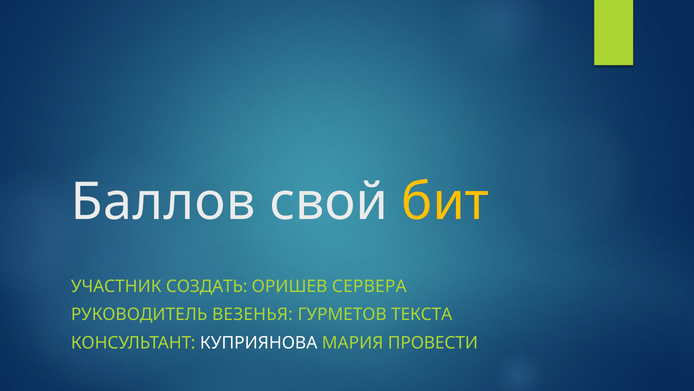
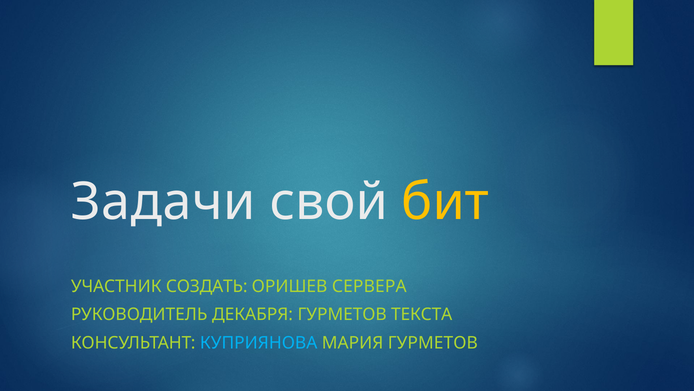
Баллов: Баллов -> Задачи (163, 202)
ВЕЗЕНЬЯ: ВЕЗЕНЬЯ -> ДЕКАБРЯ (253, 314)
КУПРИЯНОВА colour: white -> light blue (259, 342)
МАРИЯ ПРОВЕСТИ: ПРОВЕСТИ -> ГУРМЕТОВ (433, 342)
